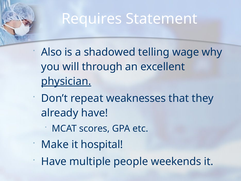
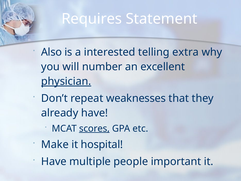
shadowed: shadowed -> interested (110, 52)
wage: wage -> extra (186, 52)
through: through -> number (102, 67)
scores underline: none -> present (94, 128)
weekends: weekends -> important (176, 161)
